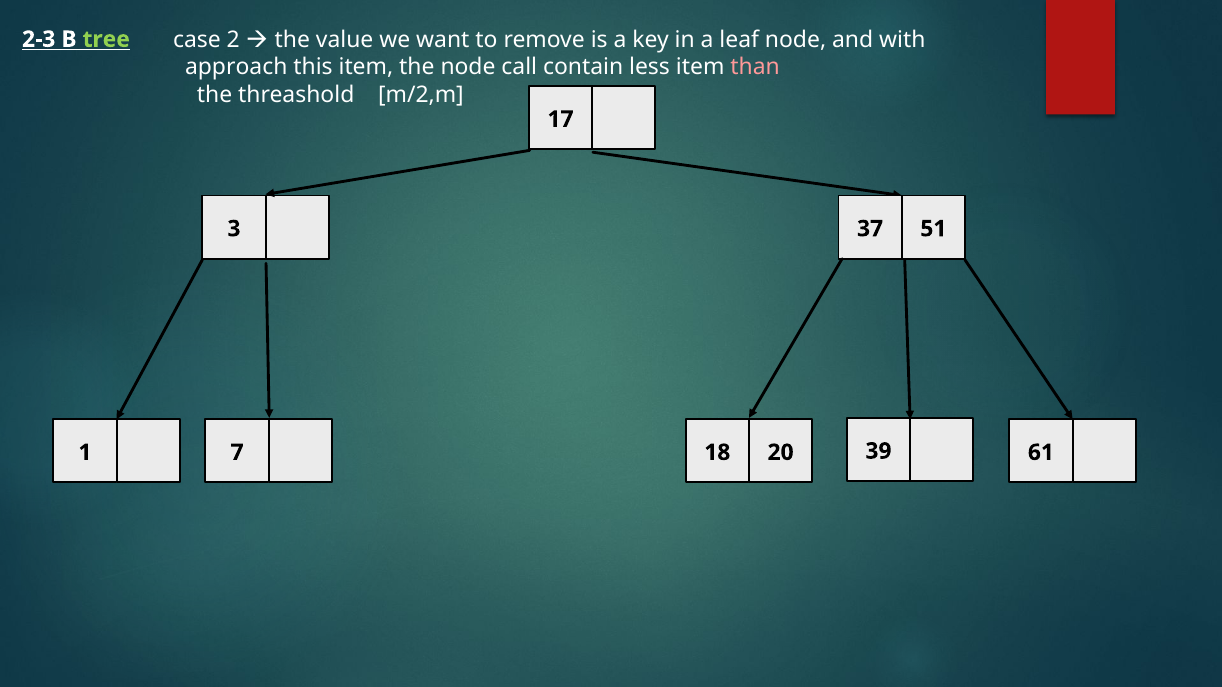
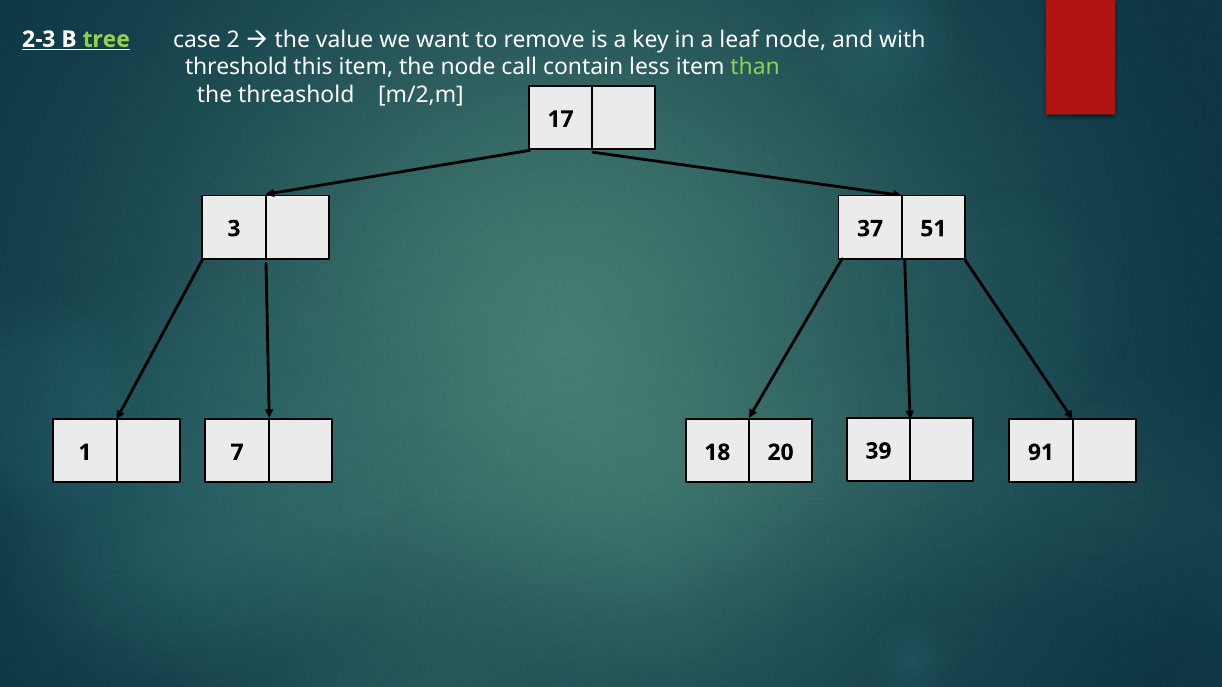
approach: approach -> threshold (236, 67)
than colour: pink -> light green (755, 67)
61: 61 -> 91 (1041, 453)
